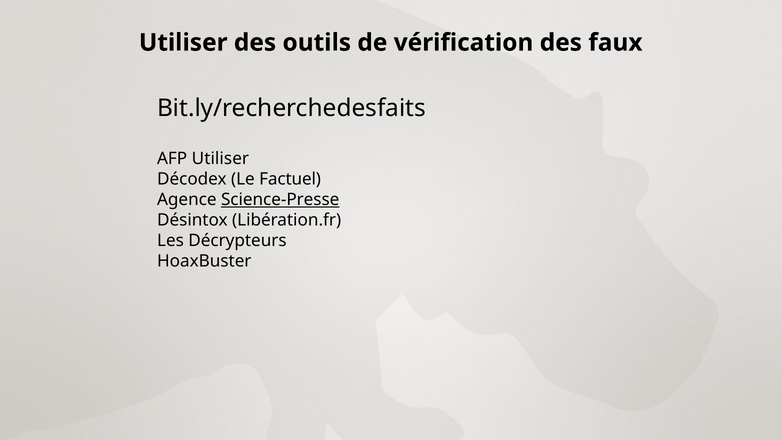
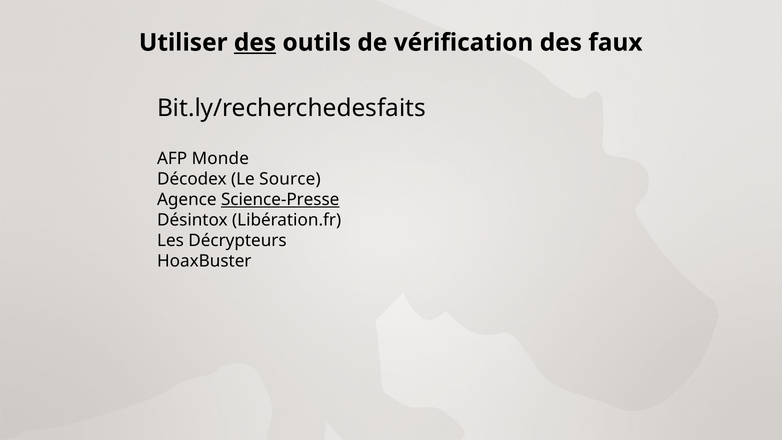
des underline: none -> present (255, 43)
AFP Utiliser: Utiliser -> Monde (220, 159)
Factuel: Factuel -> Source (290, 179)
